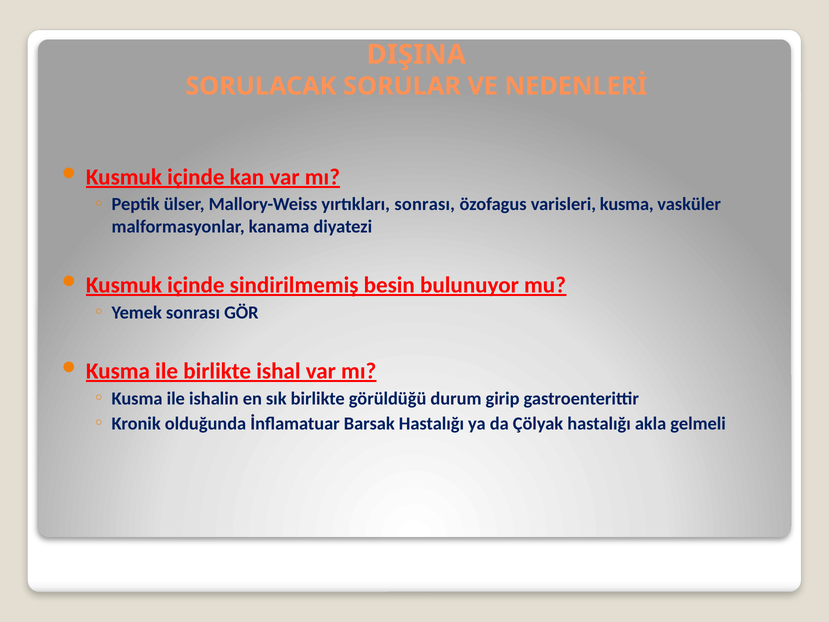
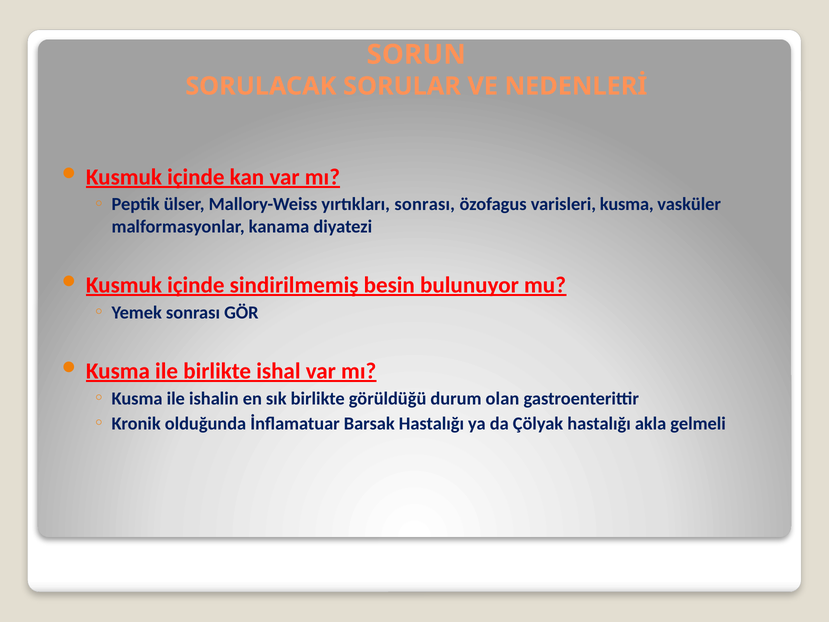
DIŞINA: DIŞINA -> SORUN (416, 55)
girip: girip -> olan (502, 398)
